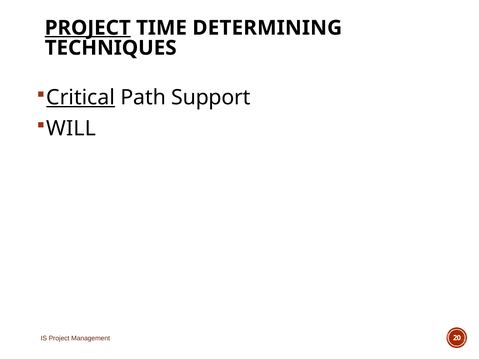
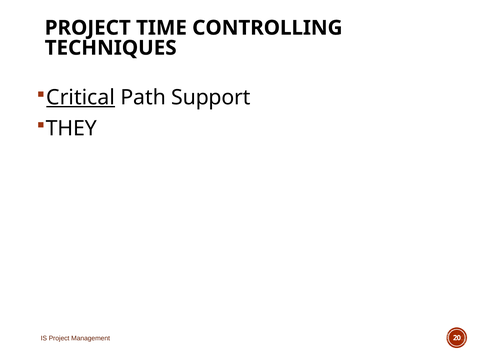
PROJECT underline: present -> none (88, 28)
DETERMINING: DETERMINING -> CONTROLLING (267, 28)
WILL: WILL -> THEY (71, 129)
